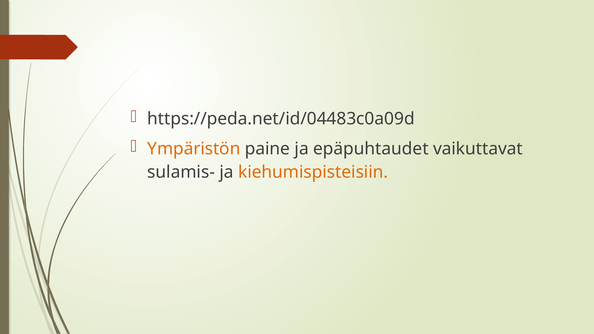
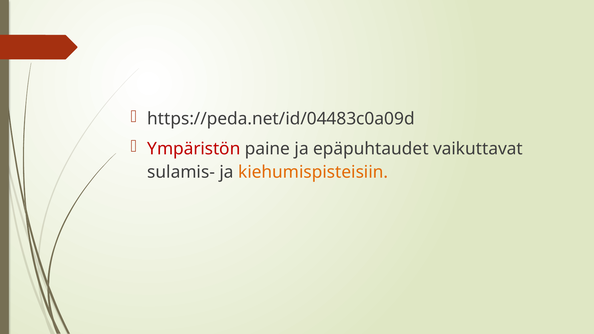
Ympäristön colour: orange -> red (194, 149)
